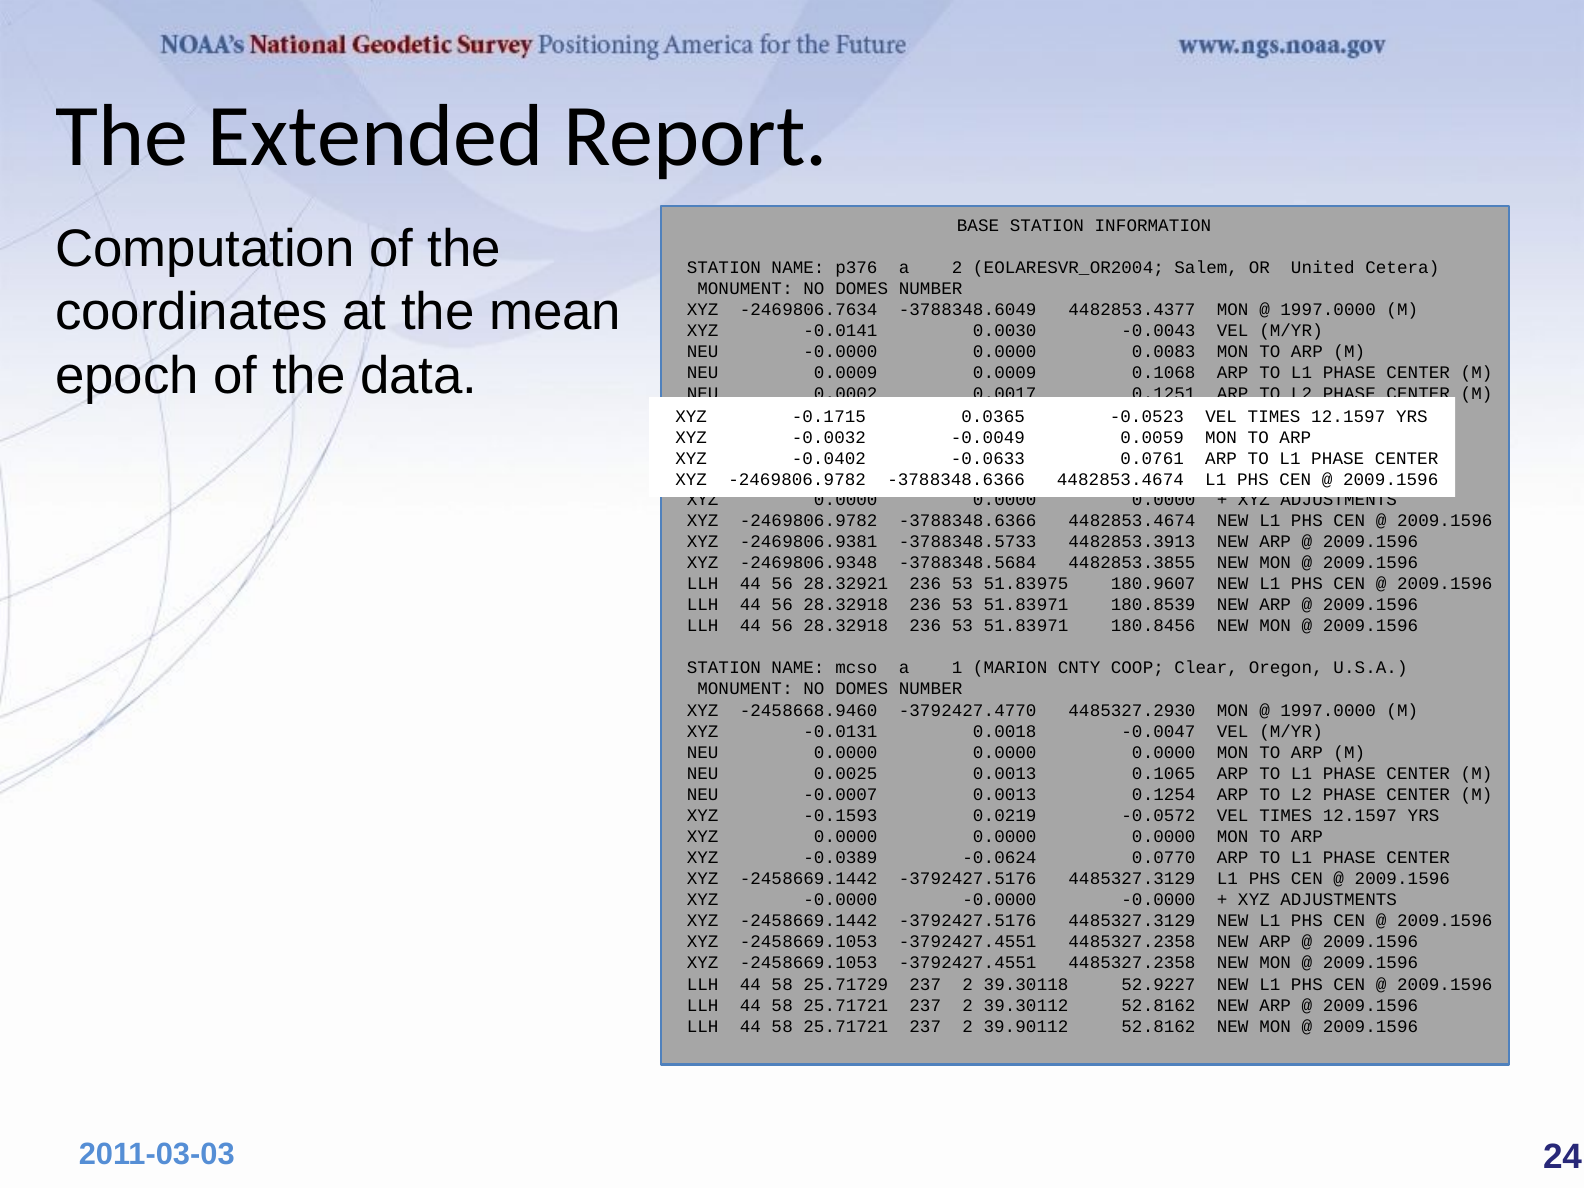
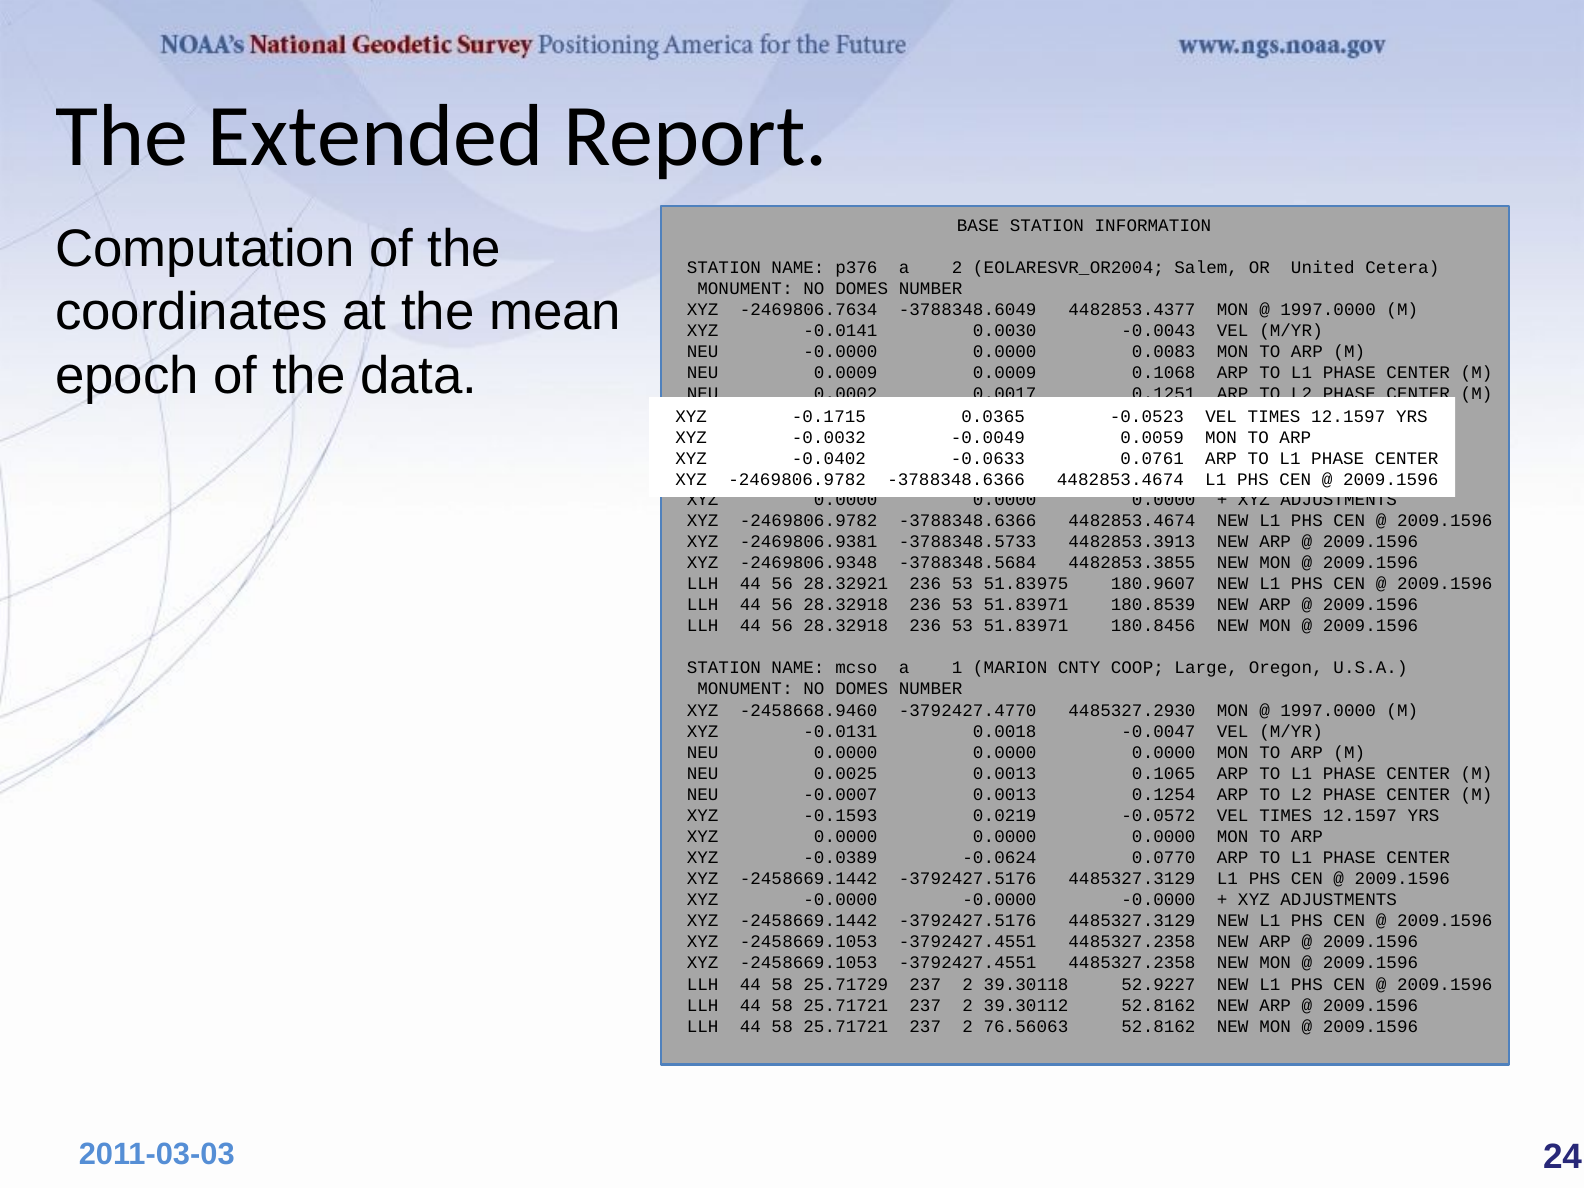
Clear: Clear -> Large (1206, 668)
39.90112: 39.90112 -> 76.56063 (1026, 1026)
